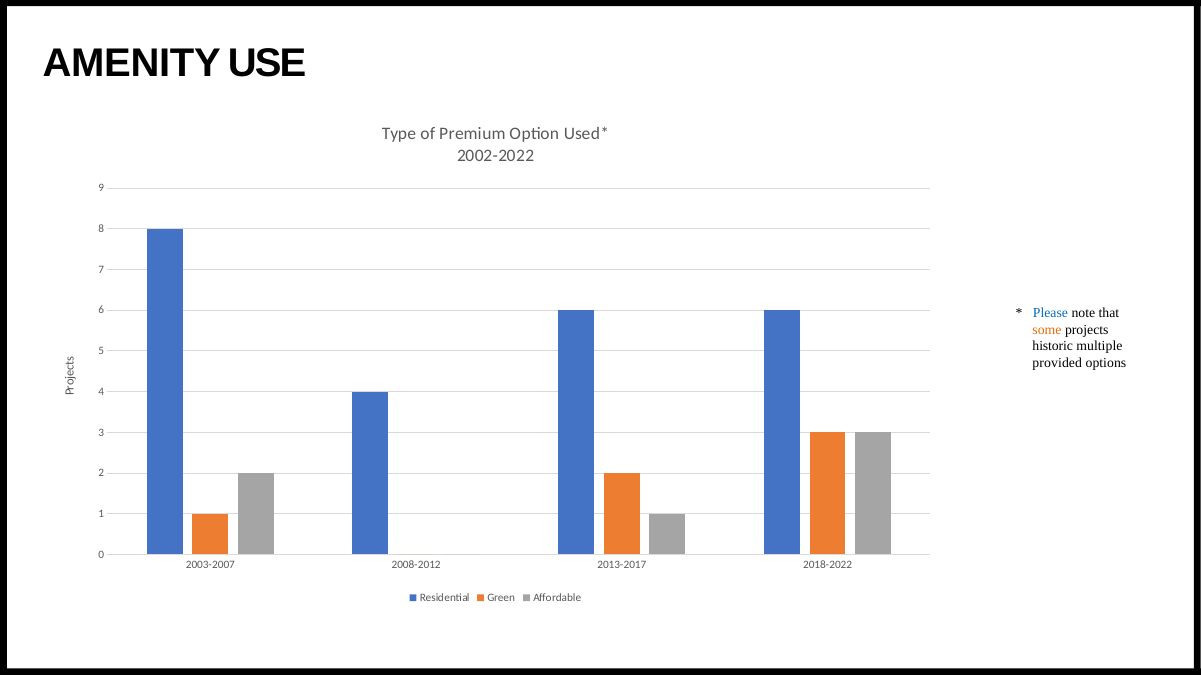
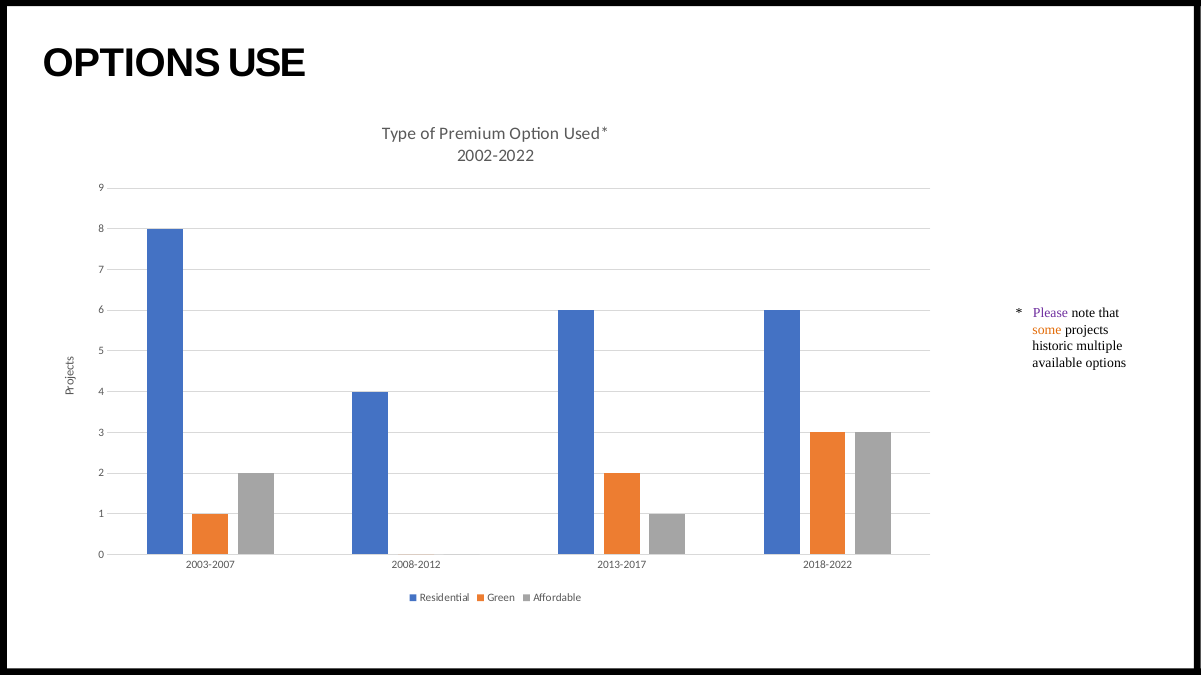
AMENITY: AMENITY -> OPTIONS (132, 64)
Please colour: blue -> purple (1050, 313)
provided: provided -> available (1057, 363)
